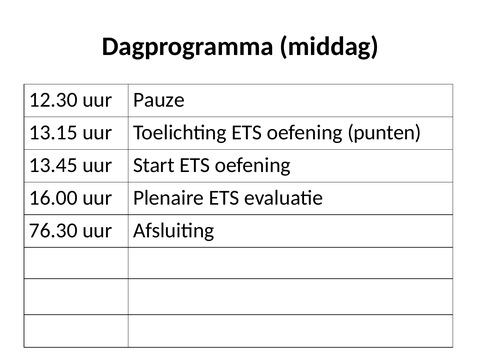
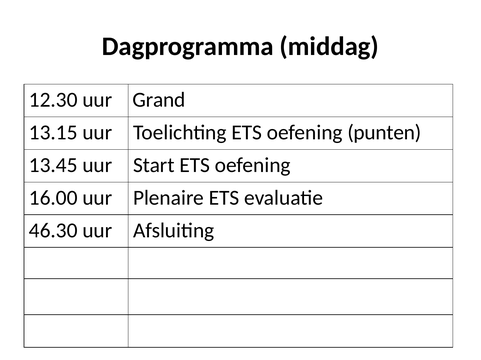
Pauze: Pauze -> Grand (159, 100)
76.30: 76.30 -> 46.30 (53, 231)
